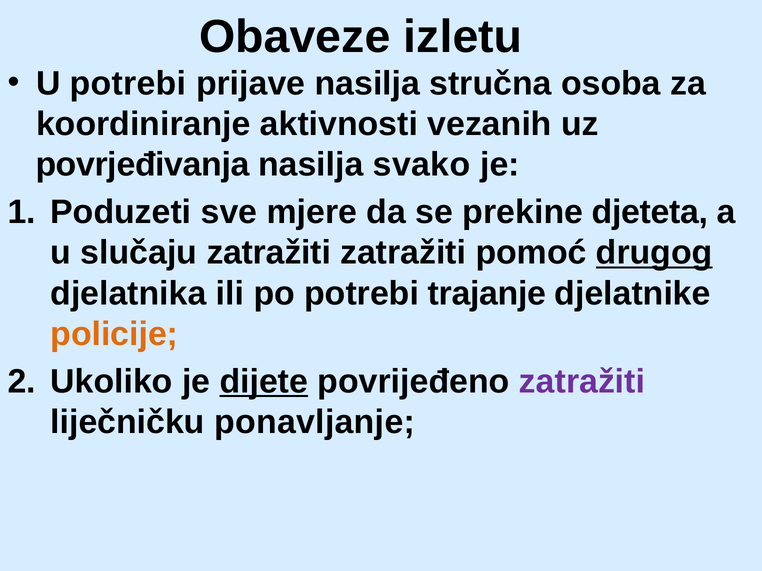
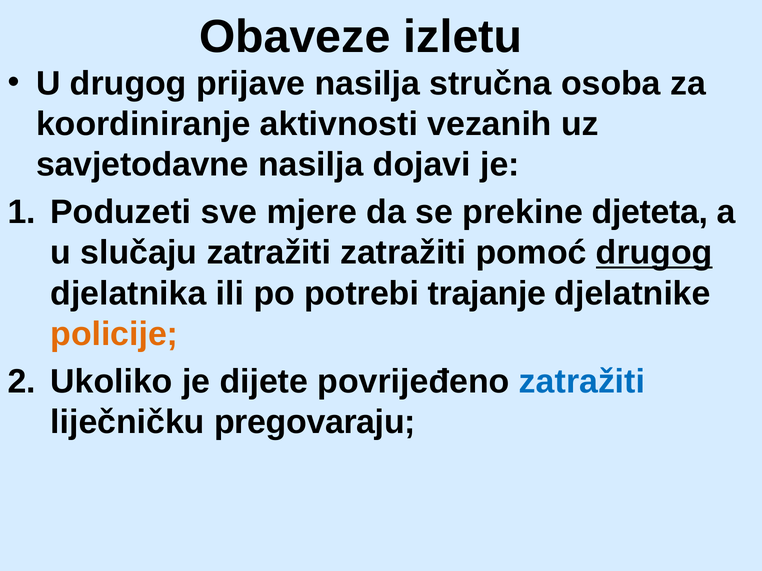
U potrebi: potrebi -> drugog (128, 84)
povrjeđivanja: povrjeđivanja -> savjetodavne (142, 165)
svako: svako -> dojavi (422, 165)
dijete underline: present -> none (264, 382)
zatražiti colour: purple -> blue (582, 382)
ponavljanje: ponavljanje -> pregovaraju (315, 422)
